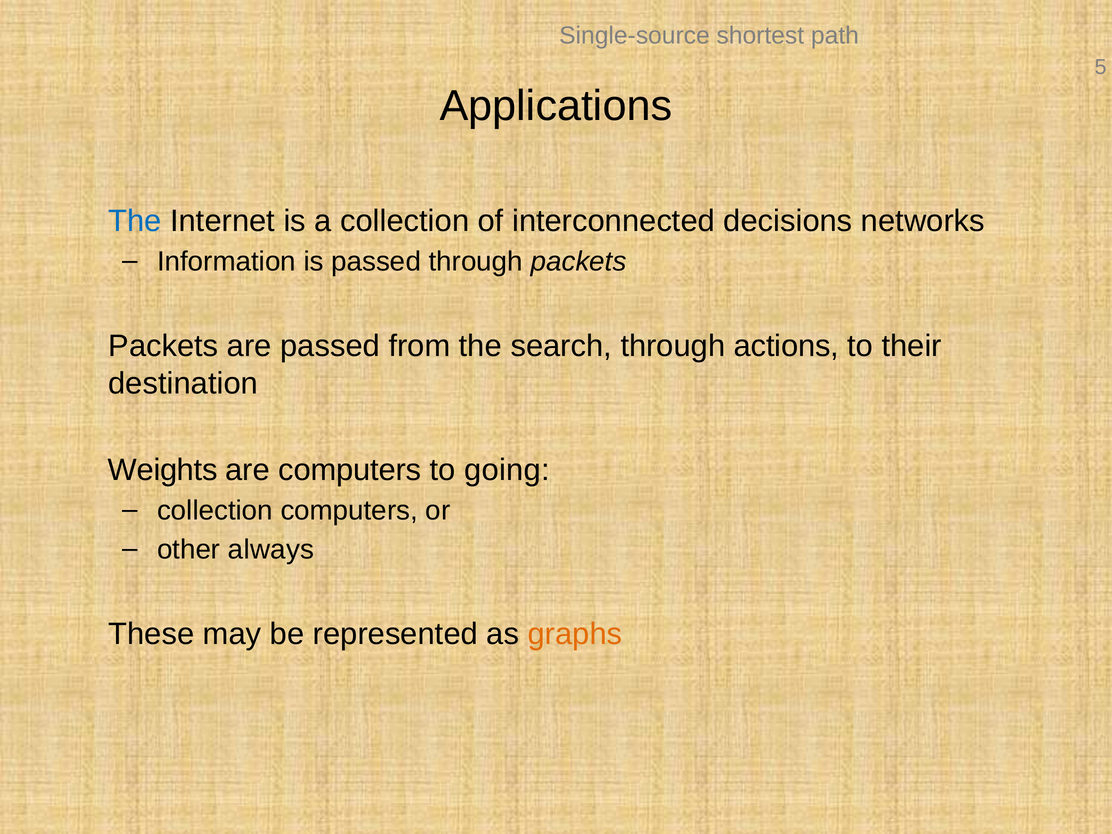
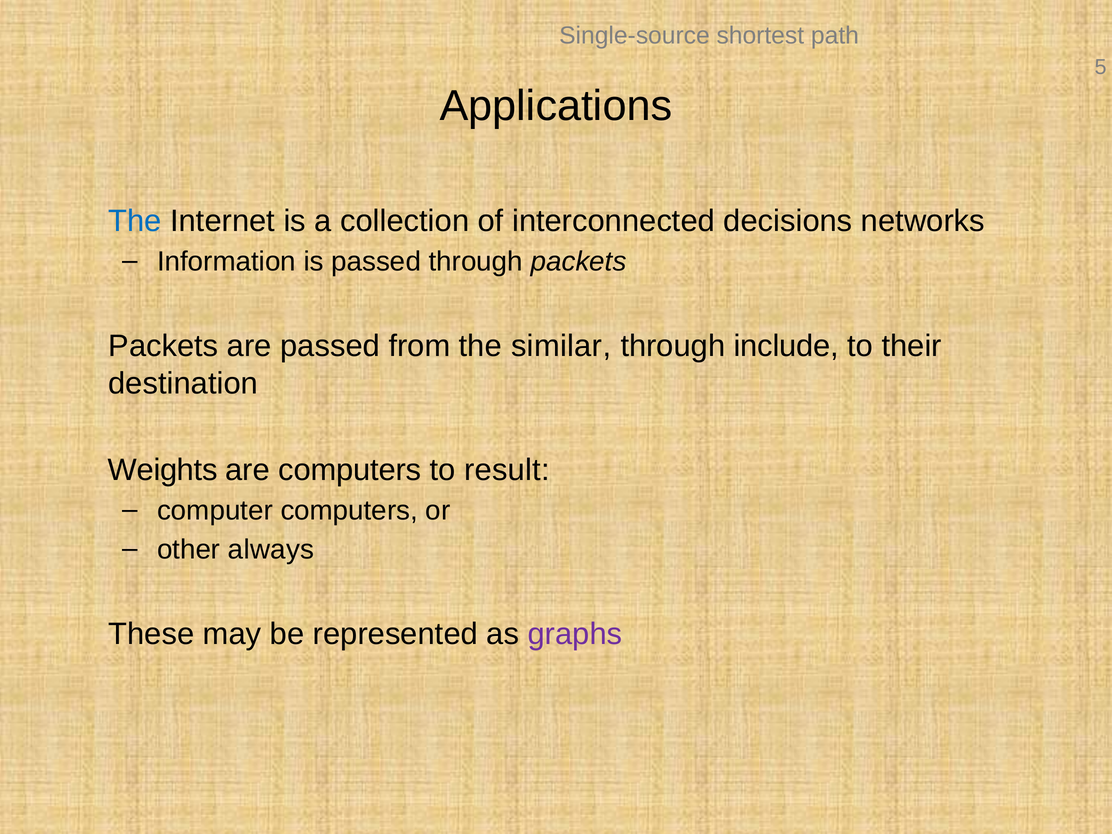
search: search -> similar (561, 346)
actions: actions -> include (786, 346)
going: going -> result (507, 470)
collection: collection -> computer (215, 510)
graphs colour: orange -> purple (575, 634)
